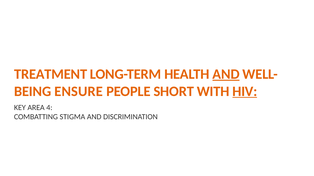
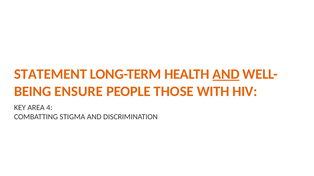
TREATMENT: TREATMENT -> STATEMENT (51, 74)
SHORT: SHORT -> THOSE (174, 92)
HIV underline: present -> none (245, 92)
